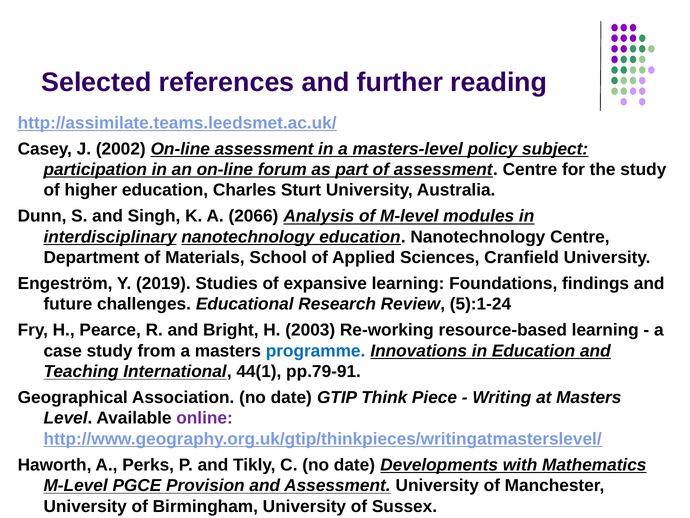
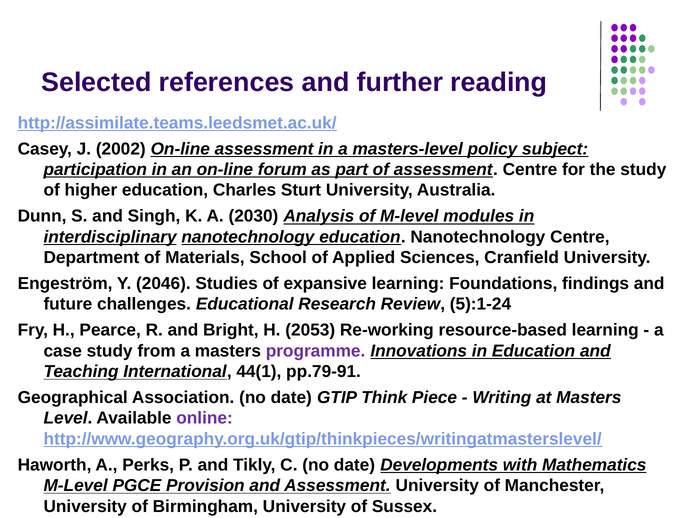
2066: 2066 -> 2030 (253, 216)
2019: 2019 -> 2046 (163, 283)
2003: 2003 -> 2053 (310, 330)
programme colour: blue -> purple (316, 351)
